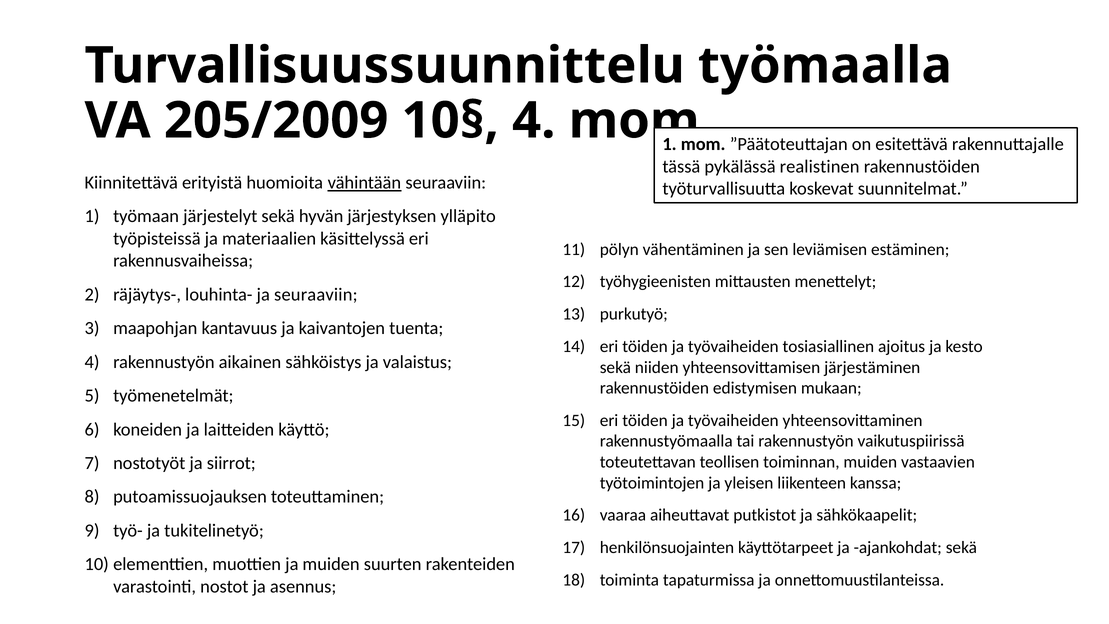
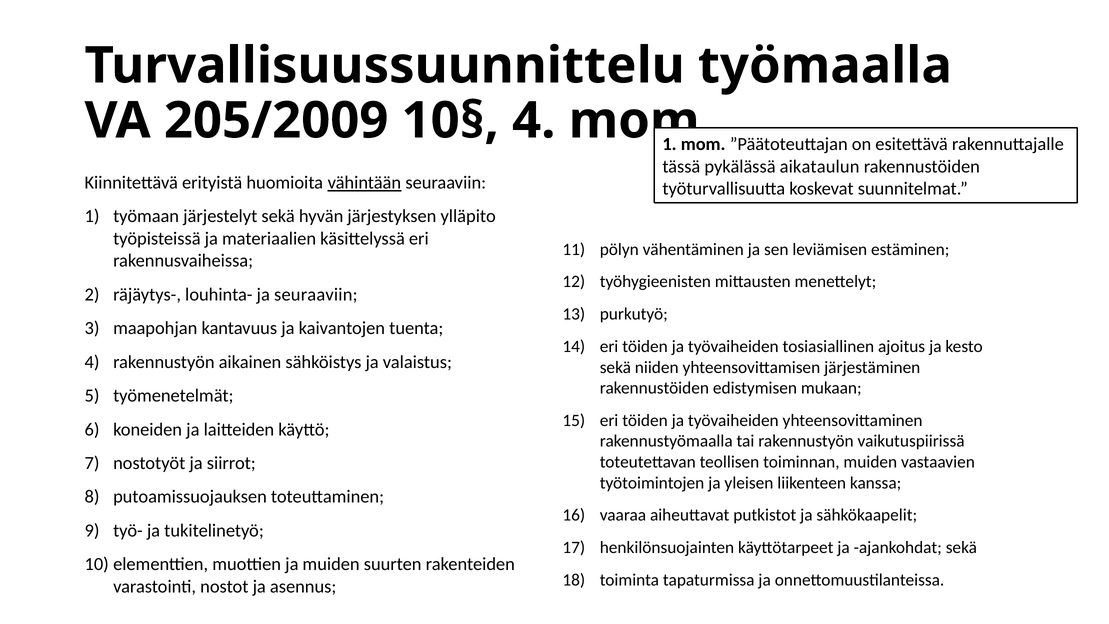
realistinen: realistinen -> aikataulun (820, 166)
